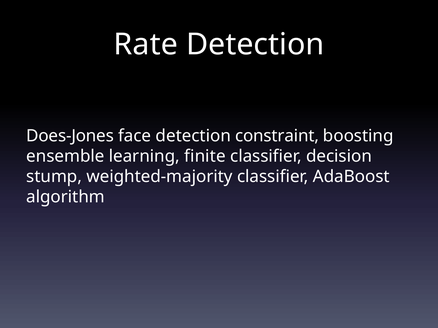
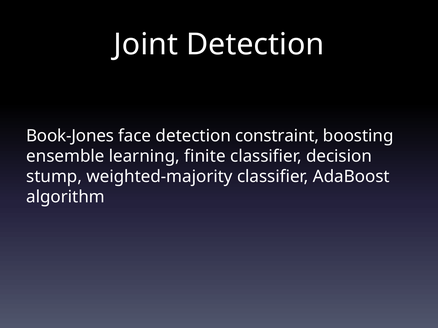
Rate: Rate -> Joint (146, 44)
Does-Jones: Does-Jones -> Book-Jones (70, 136)
